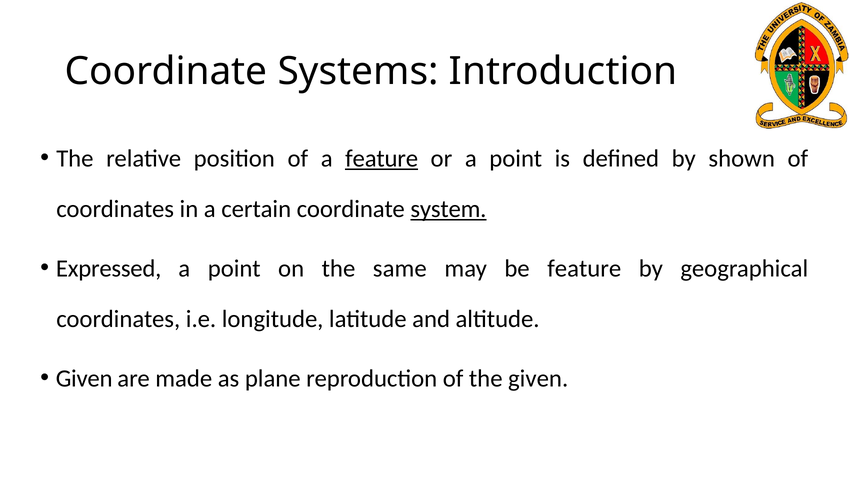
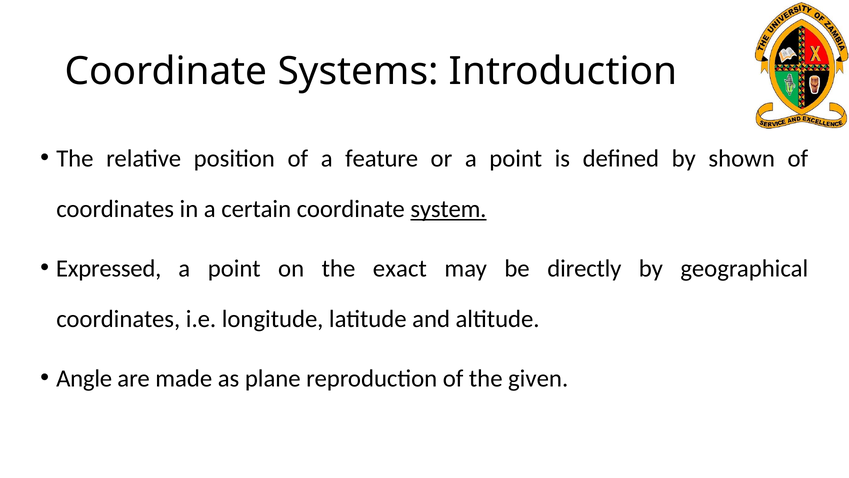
feature underline: present -> none (382, 158)
same: same -> exact (400, 268)
be feature: feature -> directly (584, 268)
Given: Given -> Angle (84, 378)
